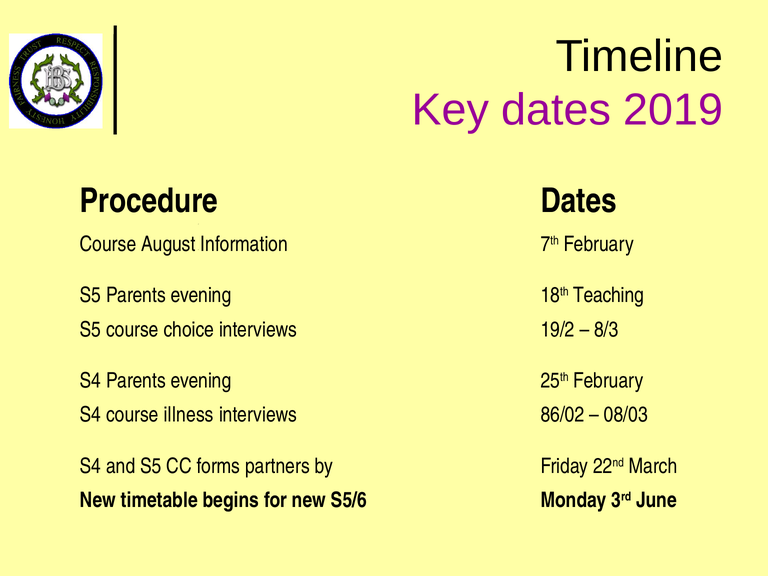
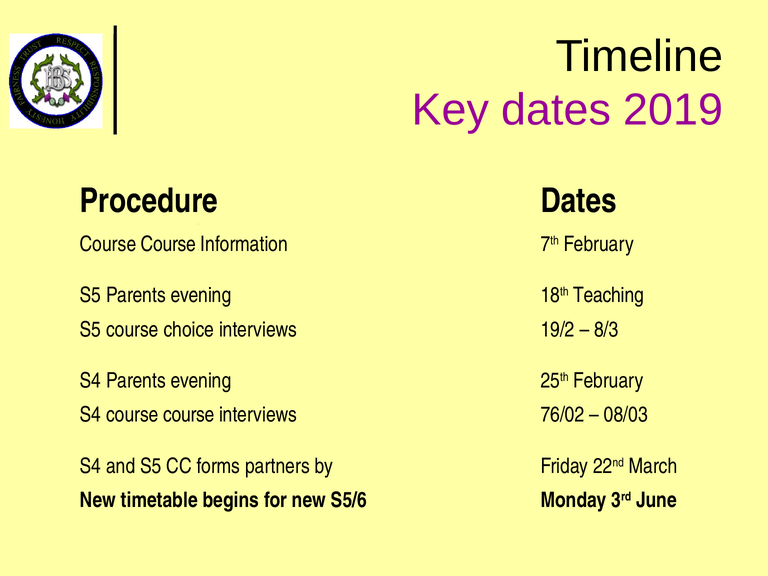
August: August -> Course (168, 244)
S4 course illness: illness -> course (189, 415)
86/02: 86/02 -> 76/02 (563, 415)
